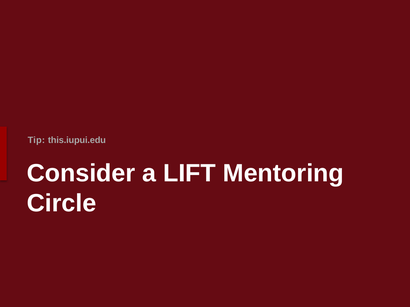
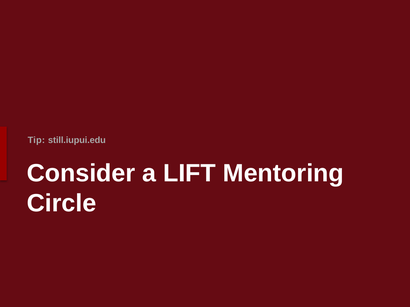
this.iupui.edu: this.iupui.edu -> still.iupui.edu (77, 140)
